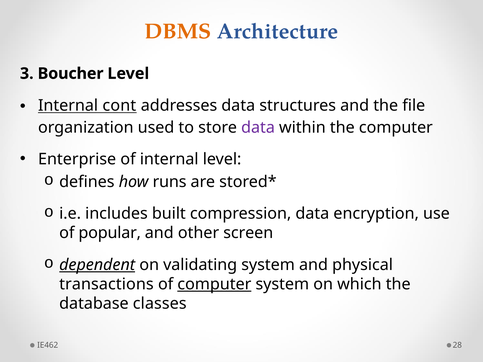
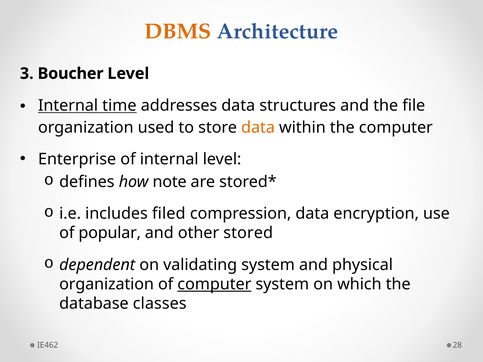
cont: cont -> time (119, 105)
data colour: purple -> orange (258, 127)
runs: runs -> note (170, 182)
built: built -> filed (169, 214)
screen: screen -> stored (248, 233)
dependent underline: present -> none (97, 265)
transactions: transactions -> organization (107, 284)
